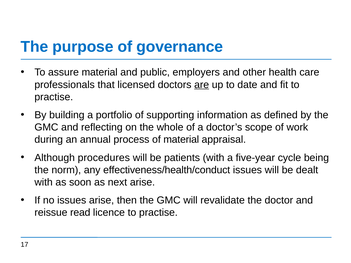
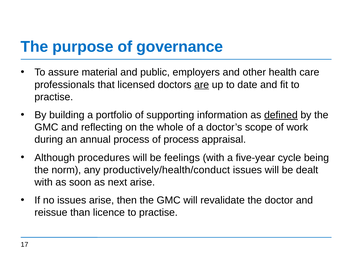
defined underline: none -> present (281, 115)
of material: material -> process (181, 140)
patients: patients -> feelings (182, 158)
effectiveness/health/conduct: effectiveness/health/conduct -> productively/health/conduct (167, 170)
read: read -> than (80, 213)
